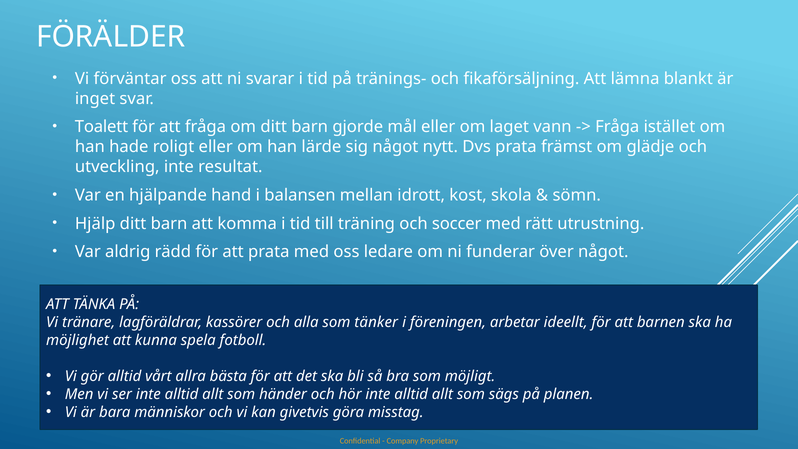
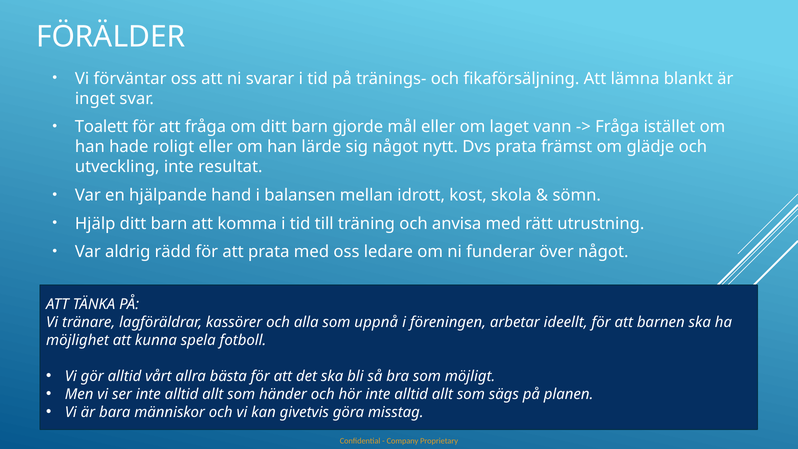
soccer: soccer -> anvisa (457, 223)
tänker: tänker -> uppnå (376, 322)
